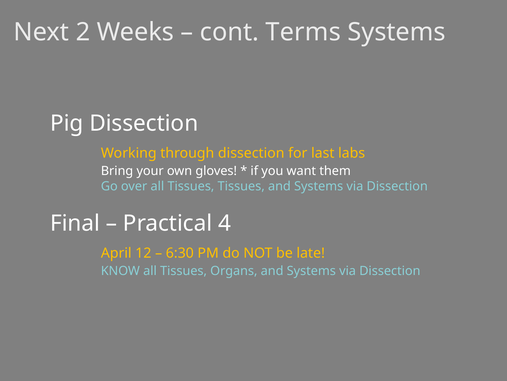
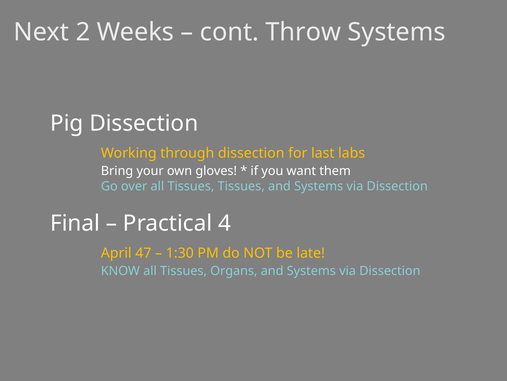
Terms: Terms -> Throw (303, 32)
12: 12 -> 47 (143, 253)
6:30: 6:30 -> 1:30 (180, 253)
